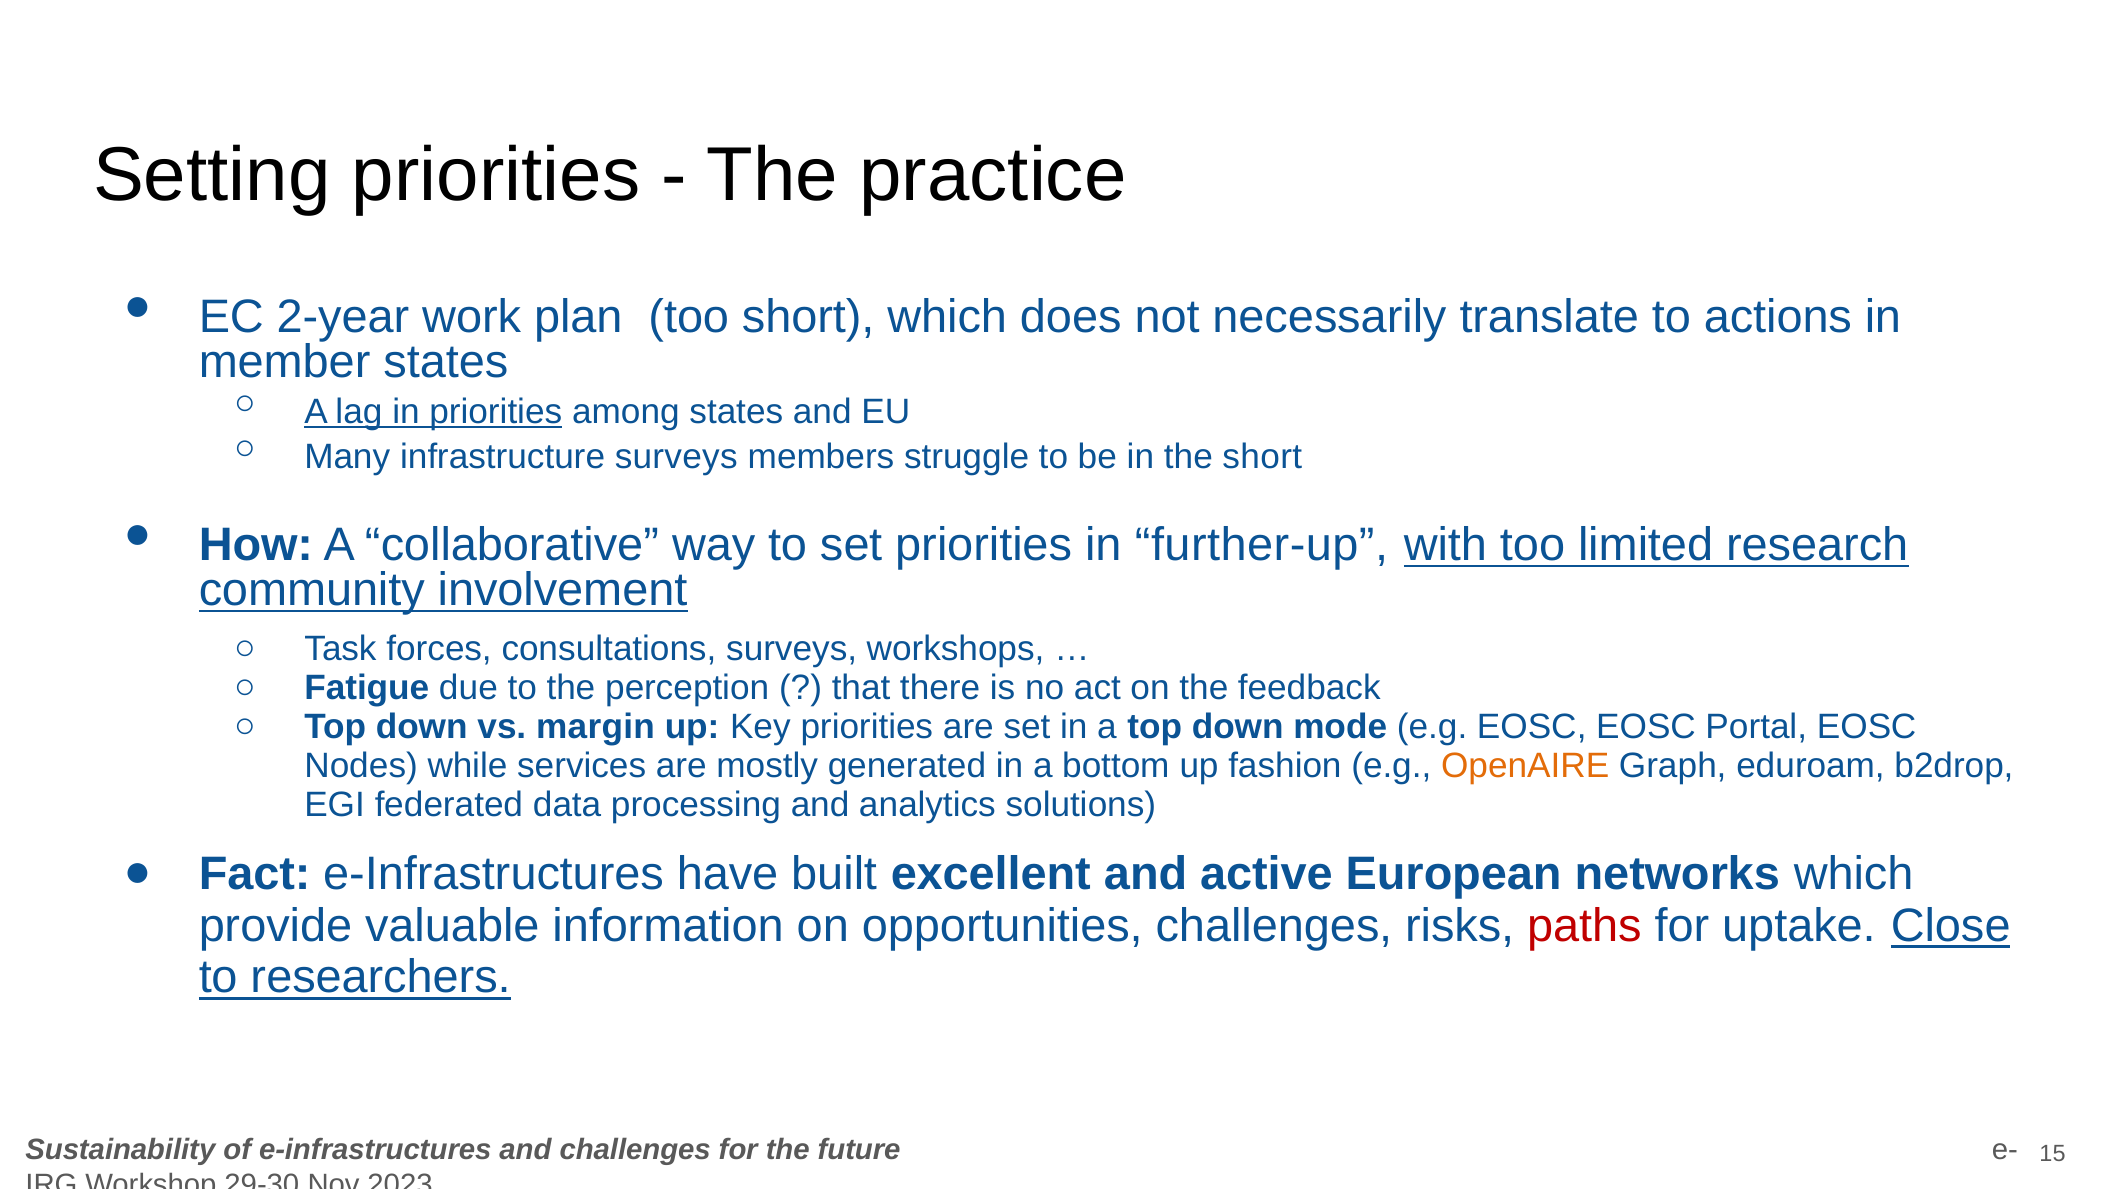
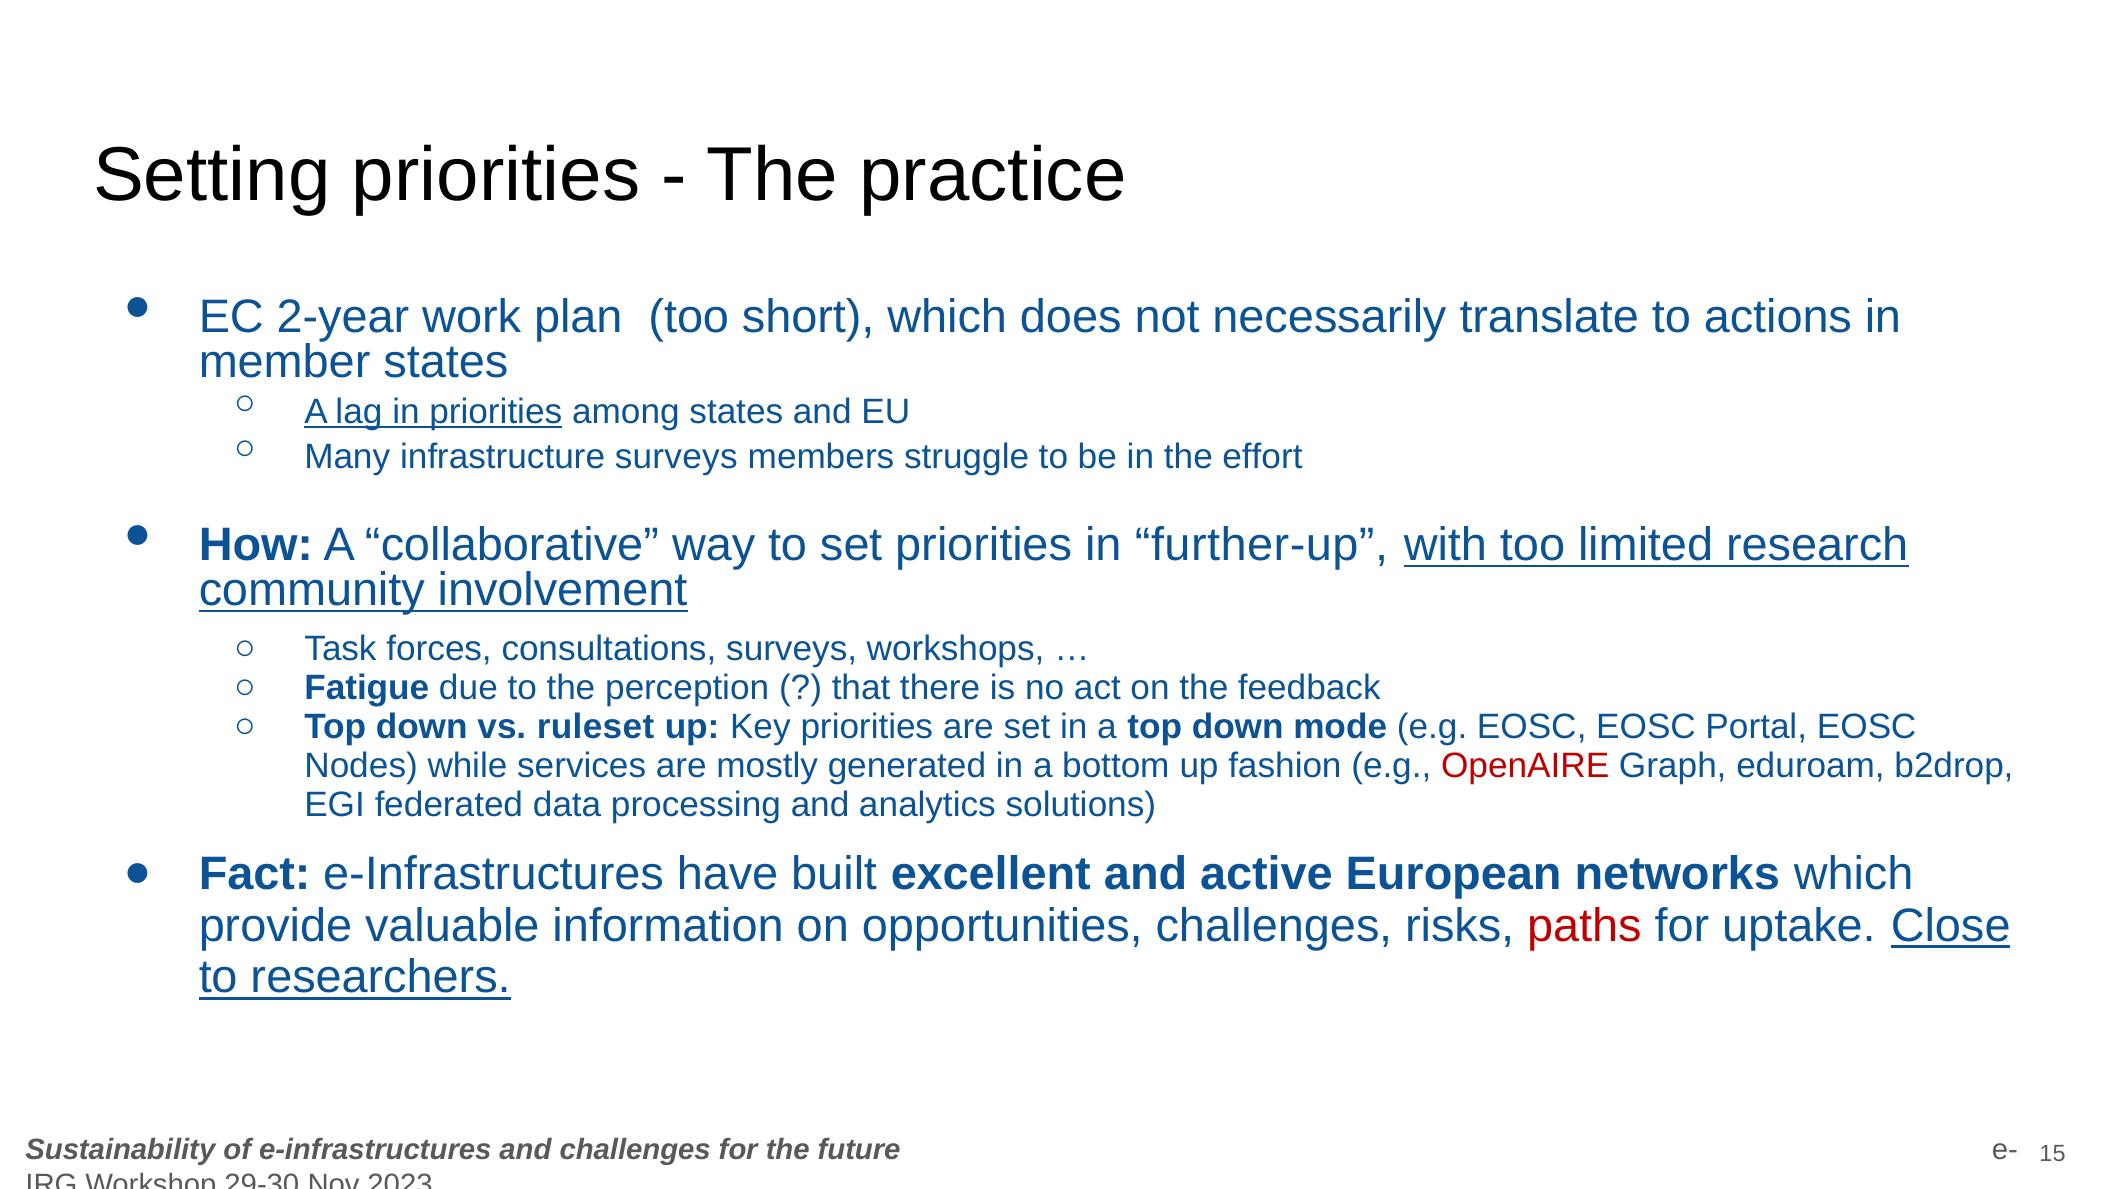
the short: short -> effort (1262, 457)
margin: margin -> ruleset (596, 727)
OpenAIRE colour: orange -> red (1525, 766)
